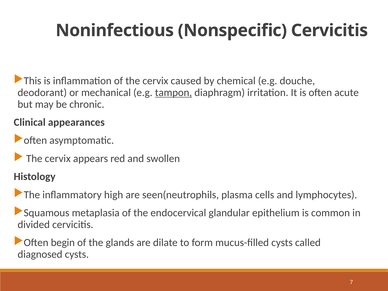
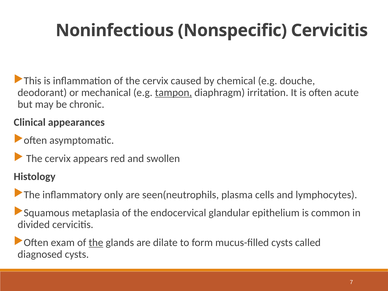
high: high -> only (114, 195)
begin: begin -> exam (63, 243)
the underline: none -> present (96, 243)
